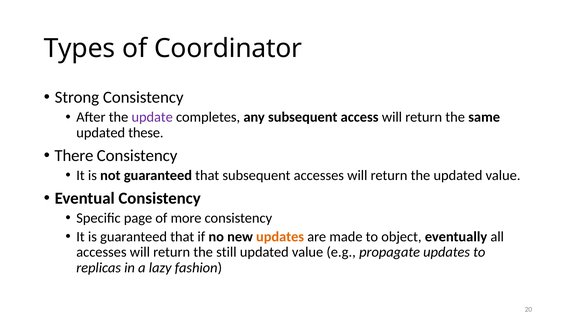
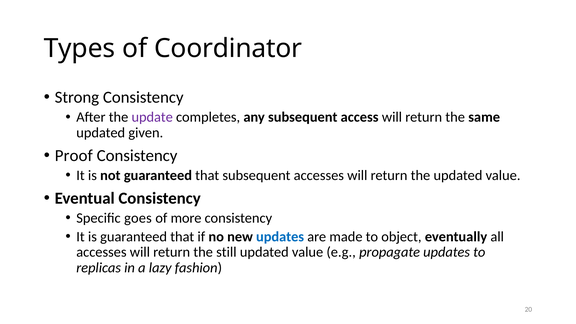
these: these -> given (146, 133)
There: There -> Proof (74, 156)
page: page -> goes (138, 218)
updates colour: orange -> blue (280, 237)
